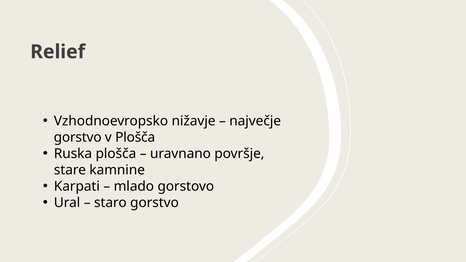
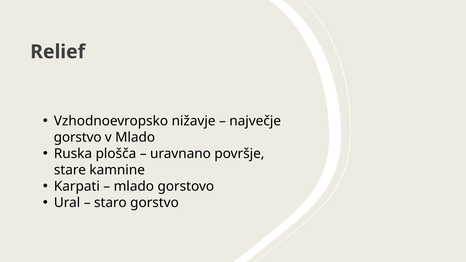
v Plošča: Plošča -> Mlado (135, 137)
